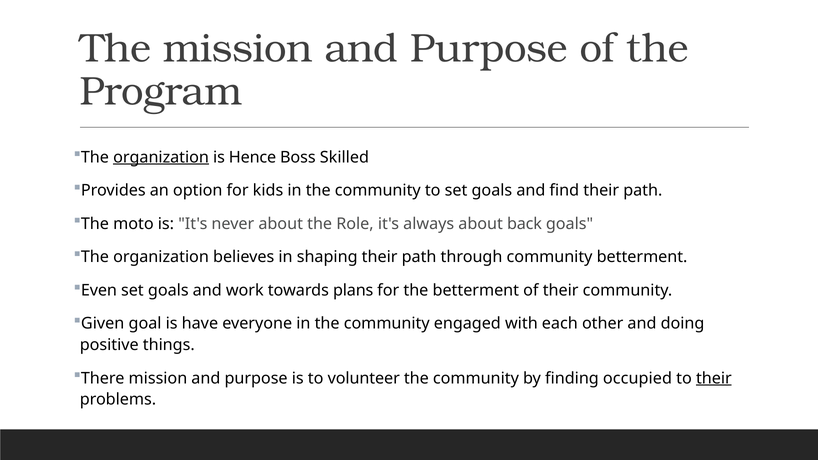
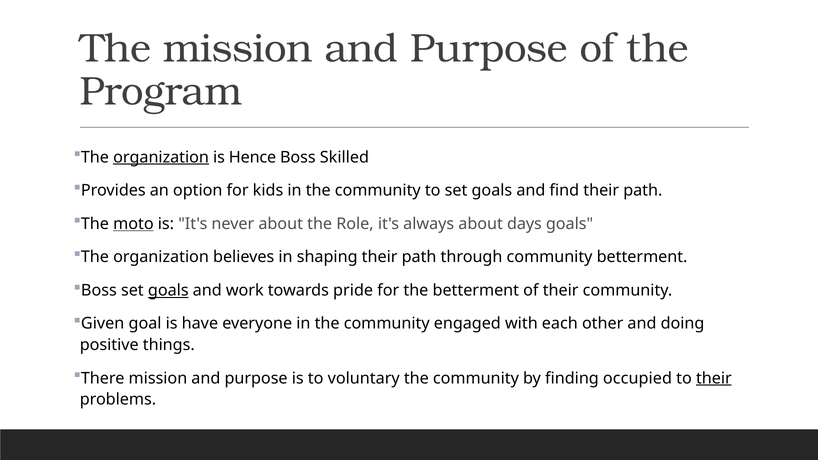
moto underline: none -> present (133, 224)
back: back -> days (524, 224)
Even: Even -> Boss (99, 290)
goals underline: none -> present (168, 290)
plans: plans -> pride (353, 290)
volunteer: volunteer -> voluntary (364, 378)
